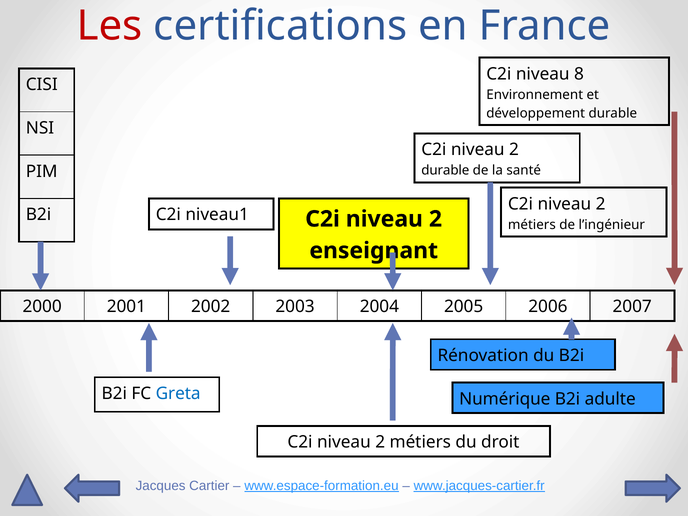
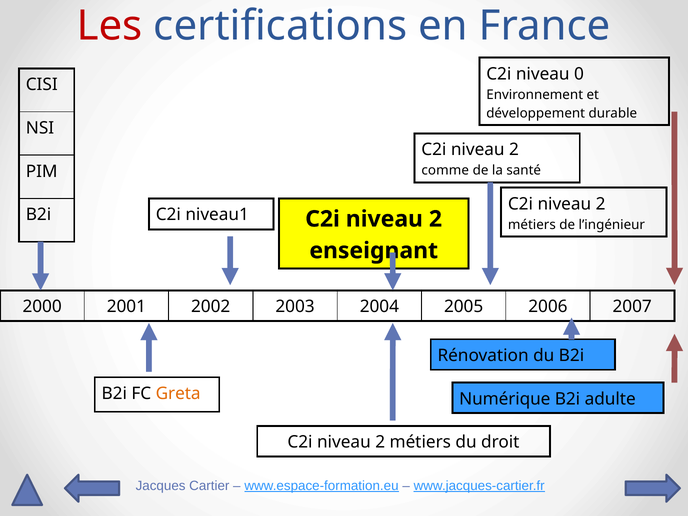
8: 8 -> 0 (579, 74)
durable: durable -> comme (445, 171)
Greta colour: blue -> orange (178, 394)
